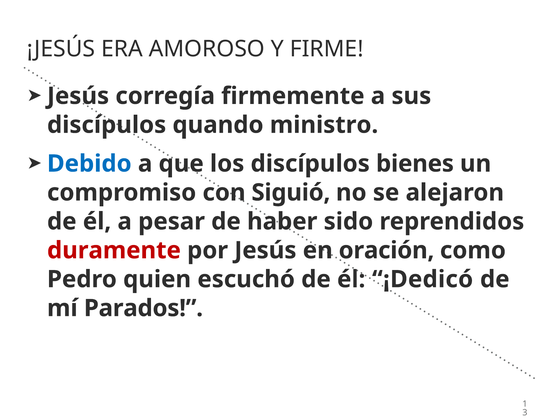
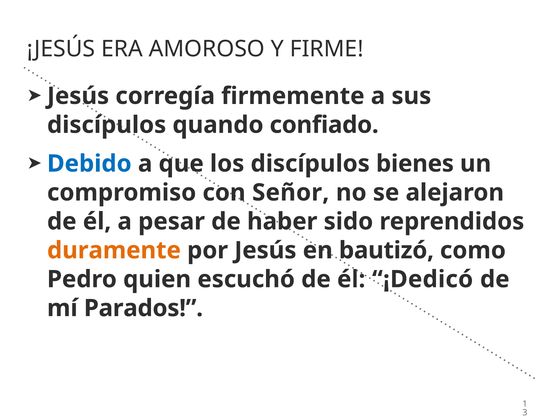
ministro: ministro -> confiado (324, 125)
Siguió: Siguió -> Señor (291, 193)
duramente colour: red -> orange (114, 250)
oración: oración -> bautizó (386, 250)
